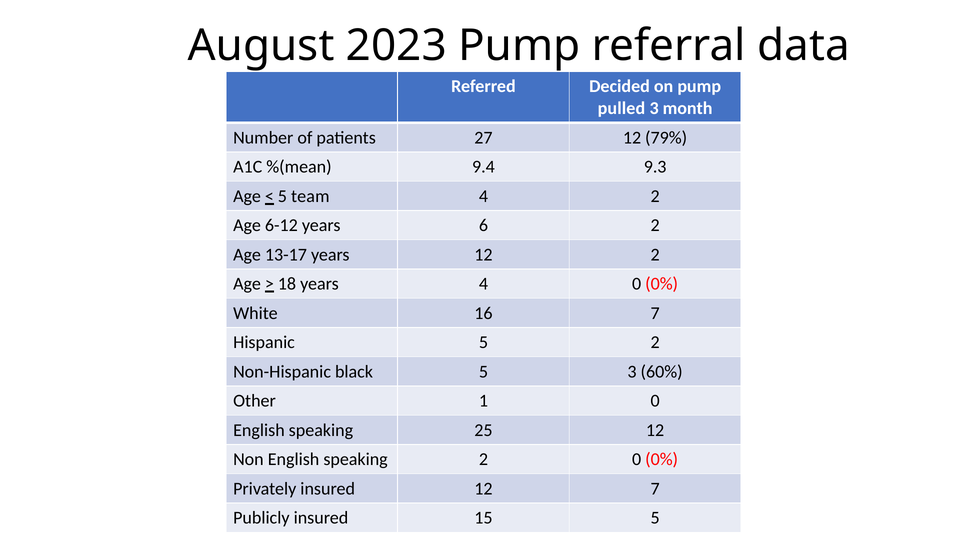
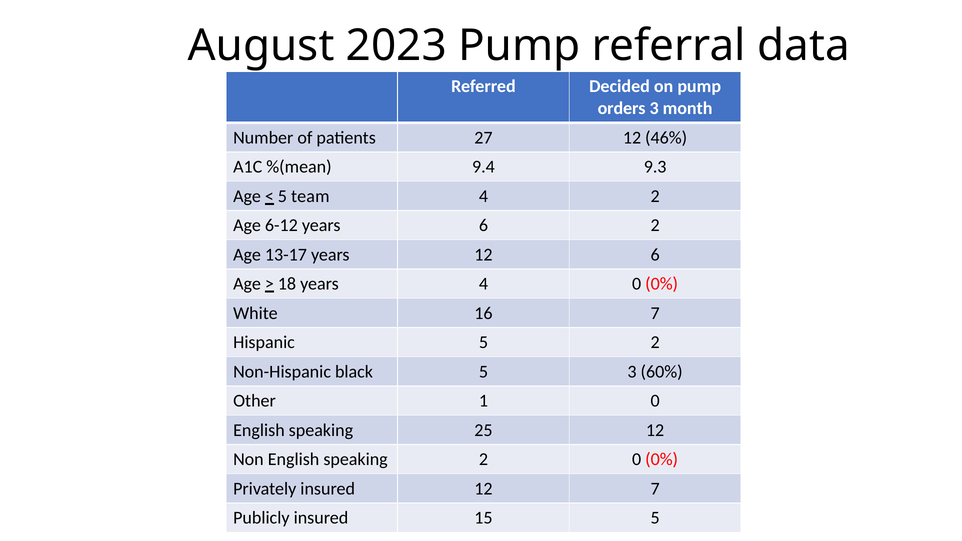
pulled: pulled -> orders (622, 108)
79%: 79% -> 46% (666, 138)
12 2: 2 -> 6 (655, 255)
